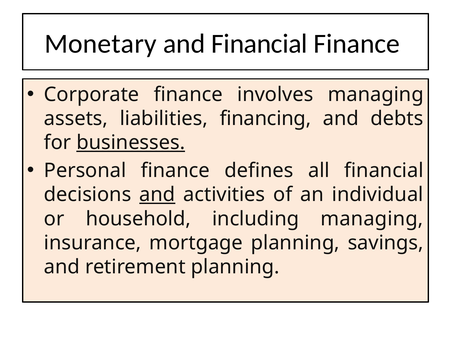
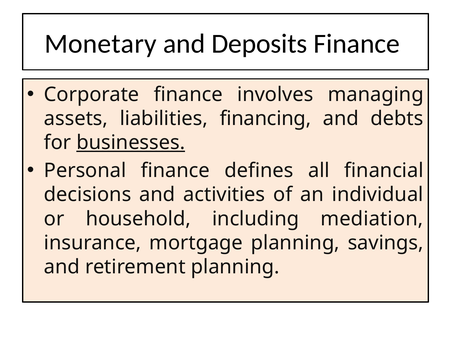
and Financial: Financial -> Deposits (259, 44)
and underline: present -> none (157, 195)
including managing: managing -> mediation (372, 219)
